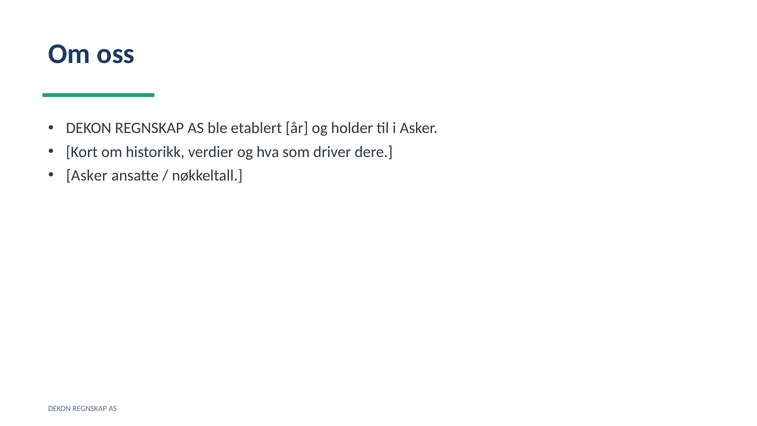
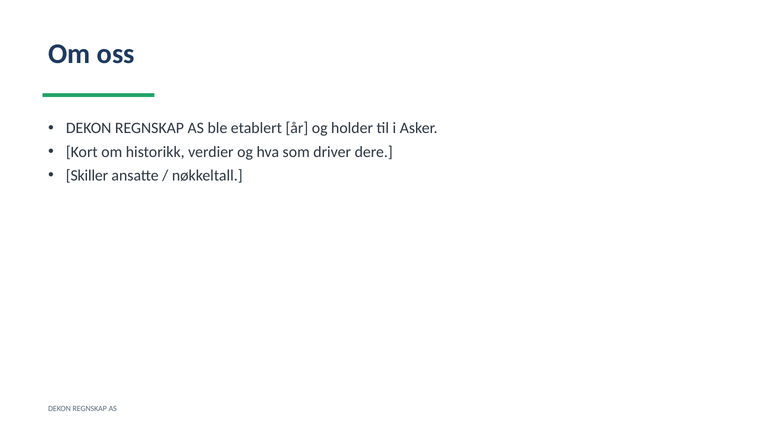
Asker: Asker -> Skiller (87, 176)
